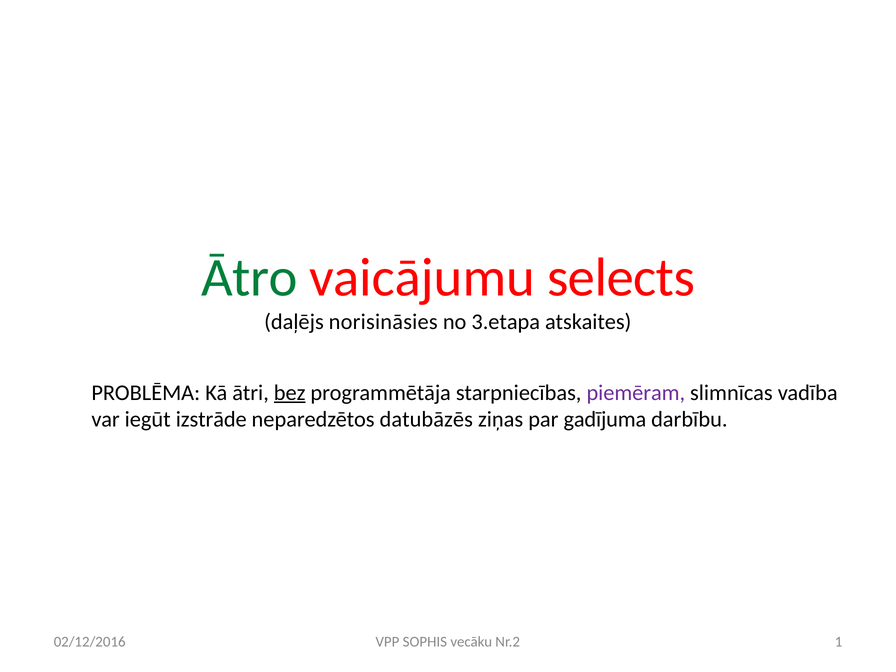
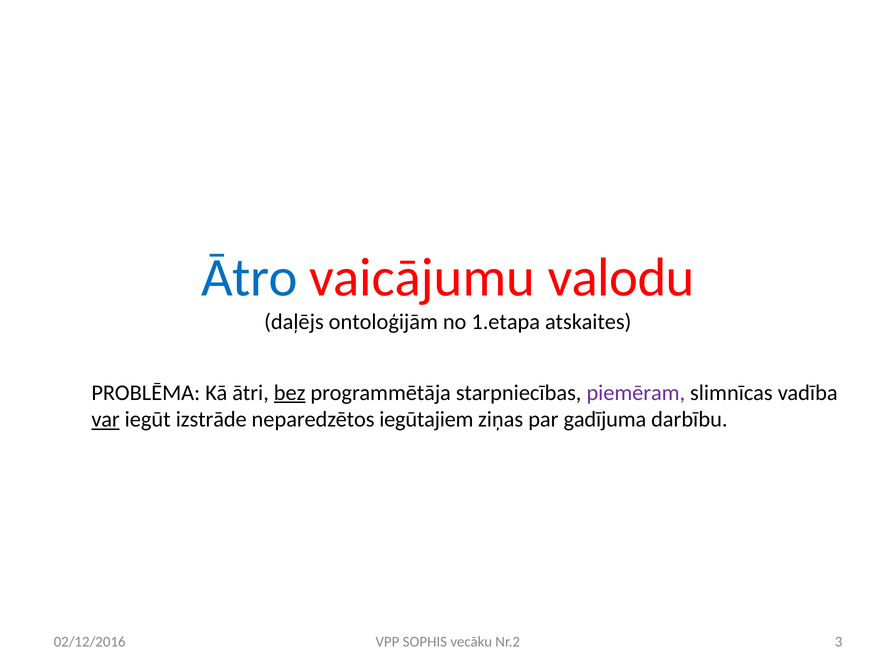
Ātro colour: green -> blue (249, 278)
selects: selects -> valodu (621, 278)
norisināsies: norisināsies -> ontoloģijām (383, 322)
3.etapa: 3.etapa -> 1.etapa (506, 322)
var underline: none -> present (106, 420)
datubāzēs: datubāzēs -> iegūtajiem (426, 420)
1: 1 -> 3 (839, 642)
